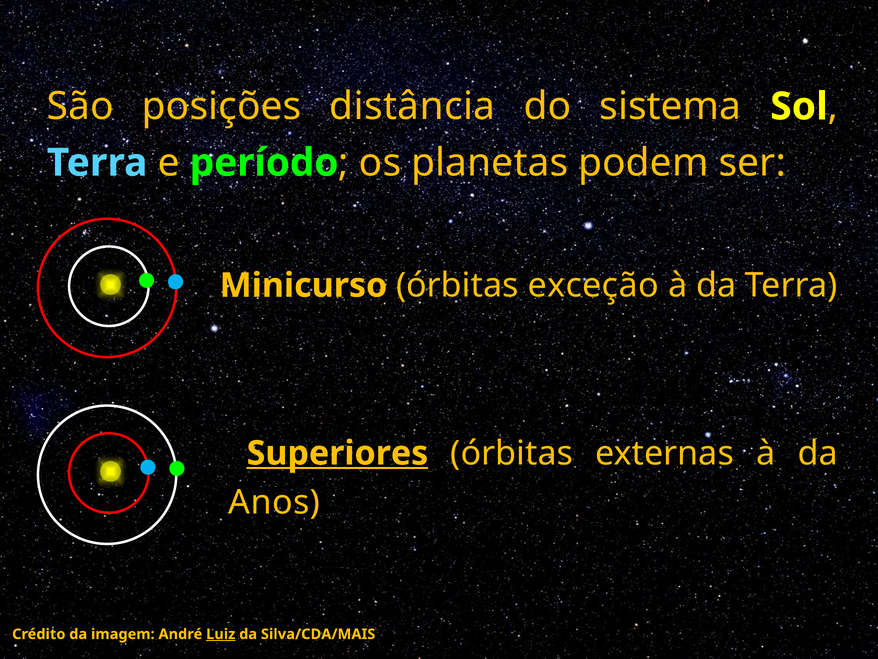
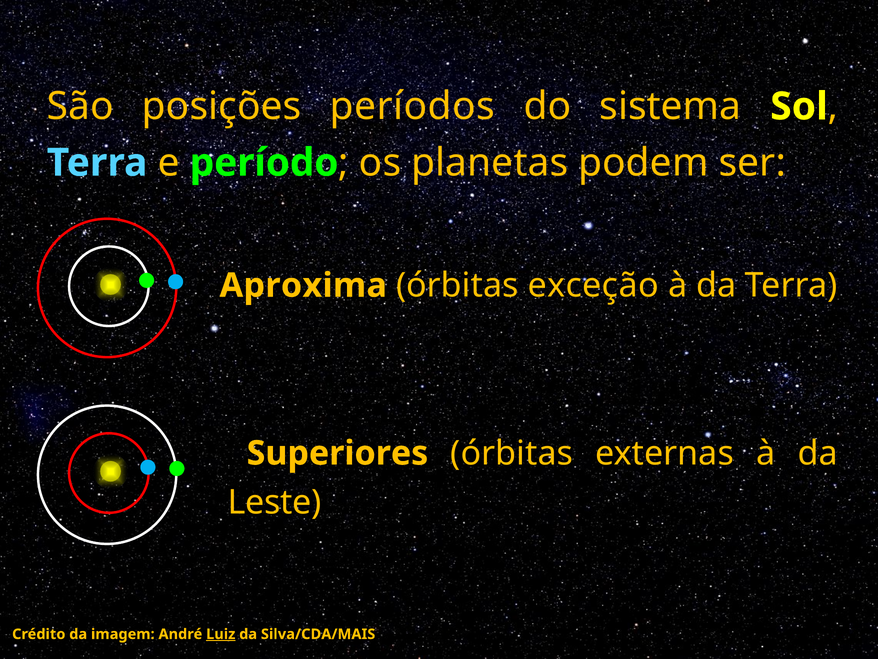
distância: distância -> períodos (412, 106)
Minicurso: Minicurso -> Aproxima (303, 285)
Superiores underline: present -> none (337, 453)
Anos: Anos -> Leste (275, 502)
